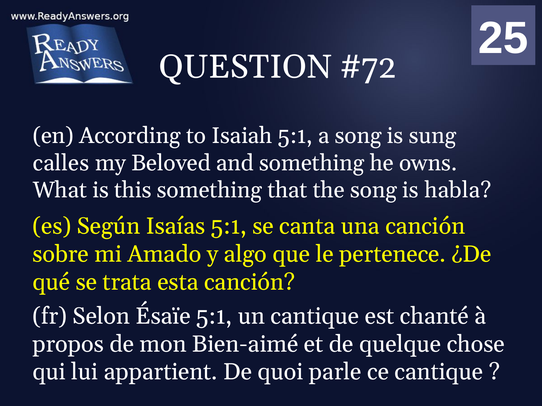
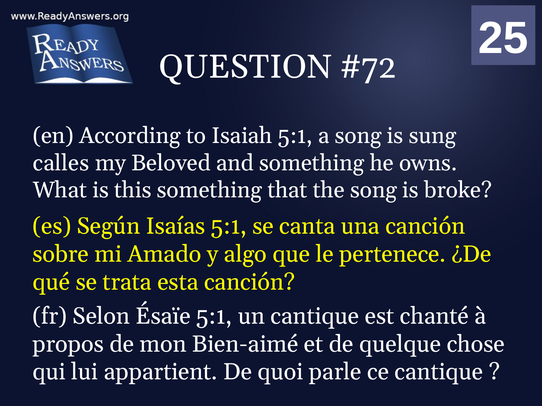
habla: habla -> broke (458, 190)
